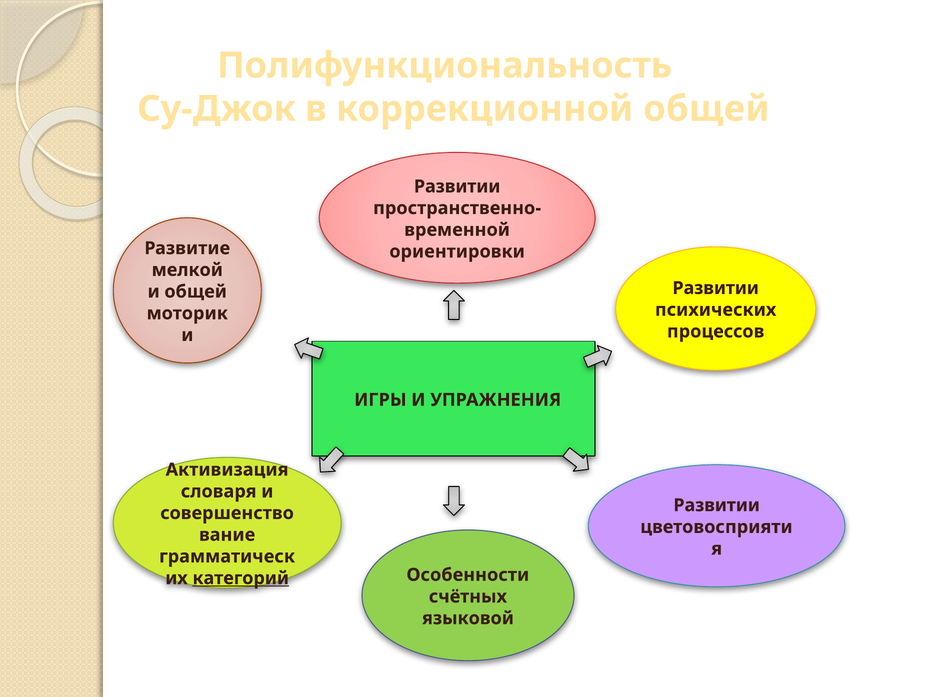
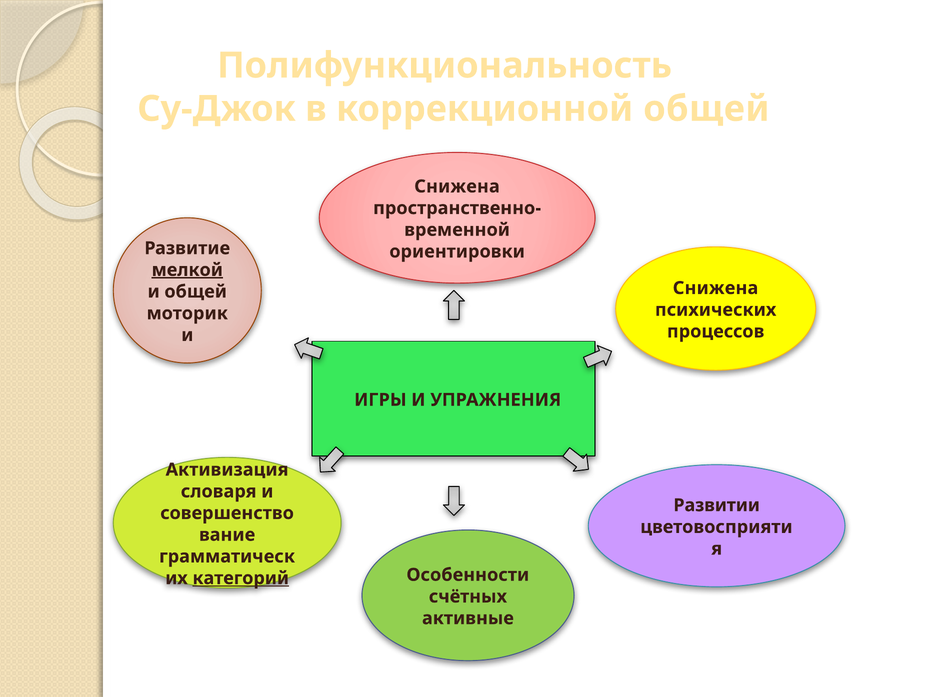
Развитии: Развитии -> Снижена (457, 186)
мелкой underline: none -> present (187, 270)
Развитии: Развитии -> Снижена (716, 288)
языковой: языковой -> активные (468, 618)
